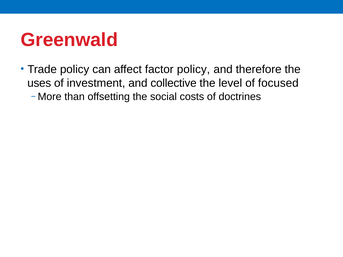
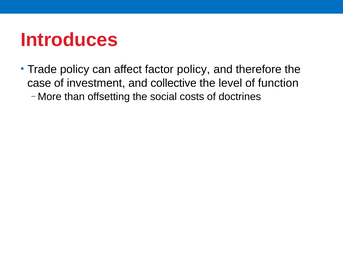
Greenwald: Greenwald -> Introduces (69, 40)
uses: uses -> case (39, 83)
focused: focused -> function (278, 83)
